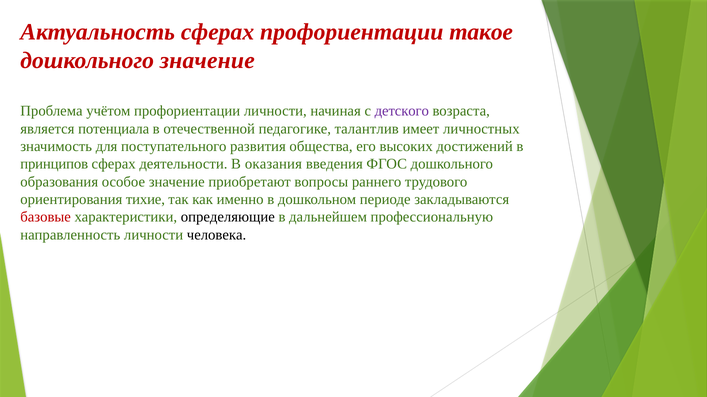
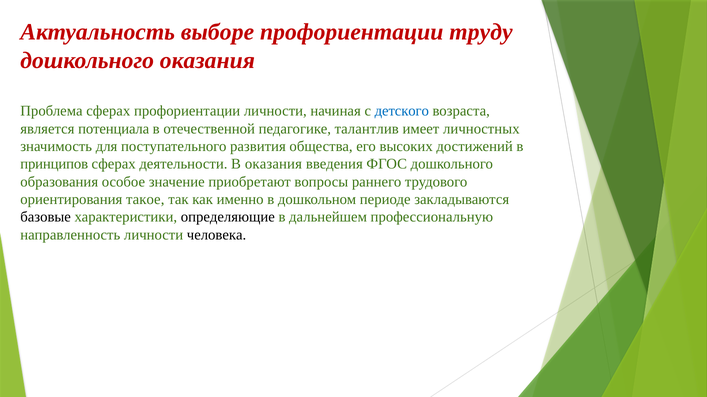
Актуальность сферах: сферах -> выборе (217, 32)
такое: такое -> труду (481, 32)
дошкольного значение: значение -> оказания (207, 61)
Проблема учётом: учётом -> сферах (108, 111)
детского colour: purple -> blue (402, 111)
тихие: тихие -> такое (145, 200)
базовые colour: red -> black (46, 217)
